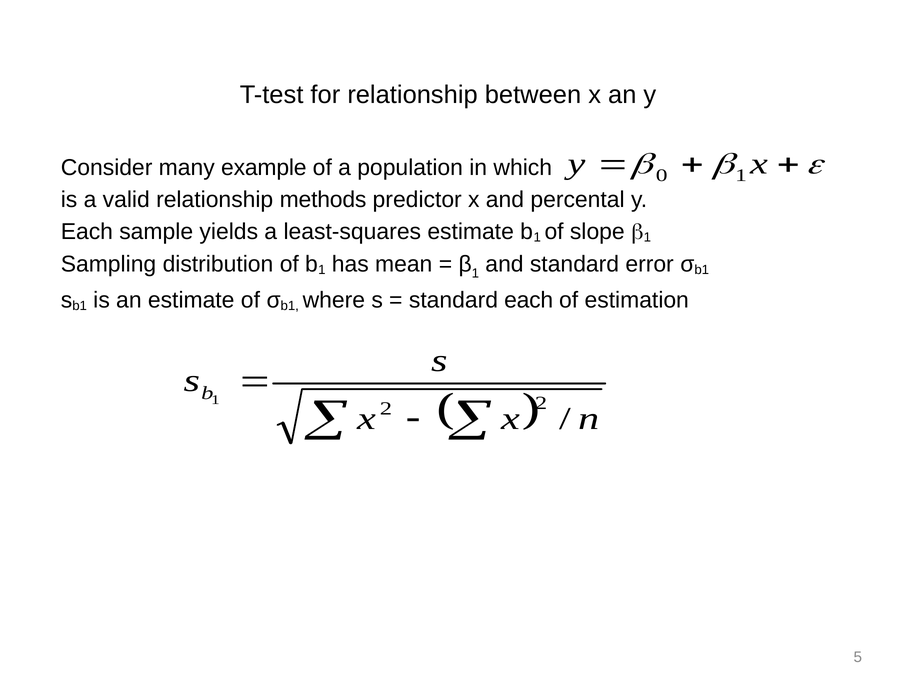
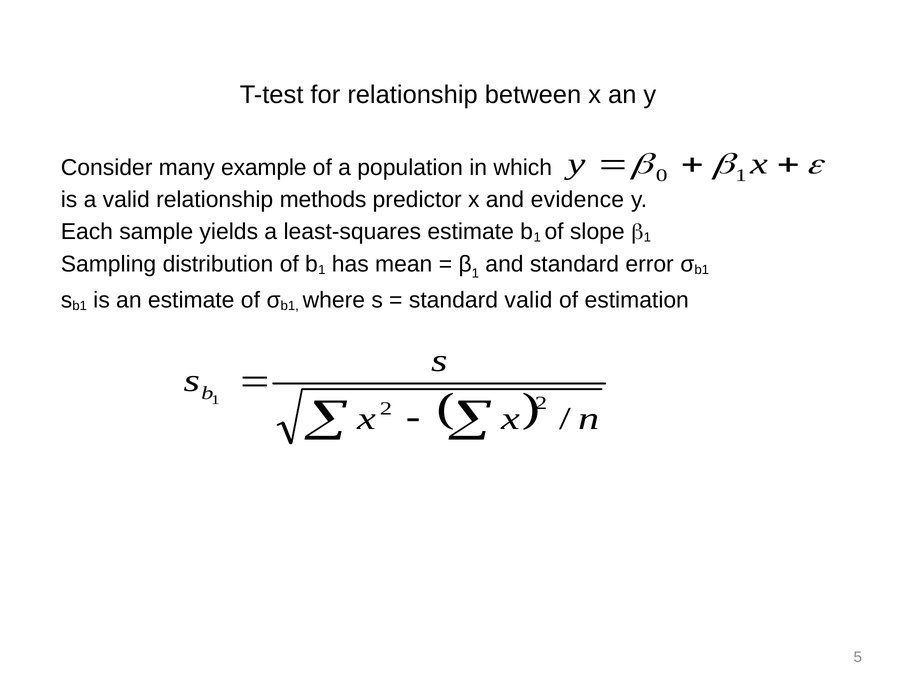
percental: percental -> evidence (577, 200)
standard each: each -> valid (528, 300)
